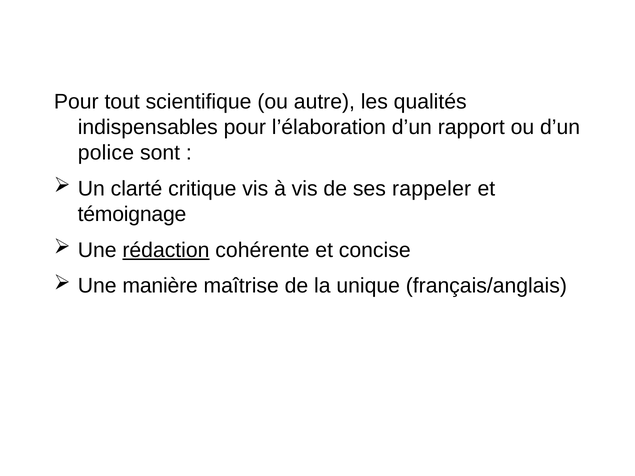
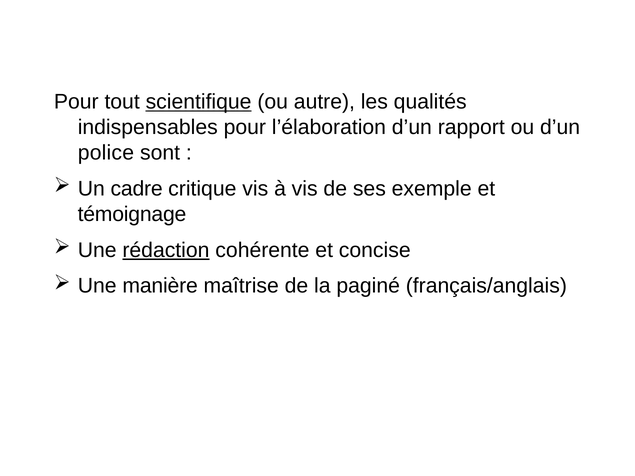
scientifique underline: none -> present (199, 102)
clarté: clarté -> cadre (137, 189)
rappeler: rappeler -> exemple (432, 189)
unique: unique -> paginé (368, 286)
